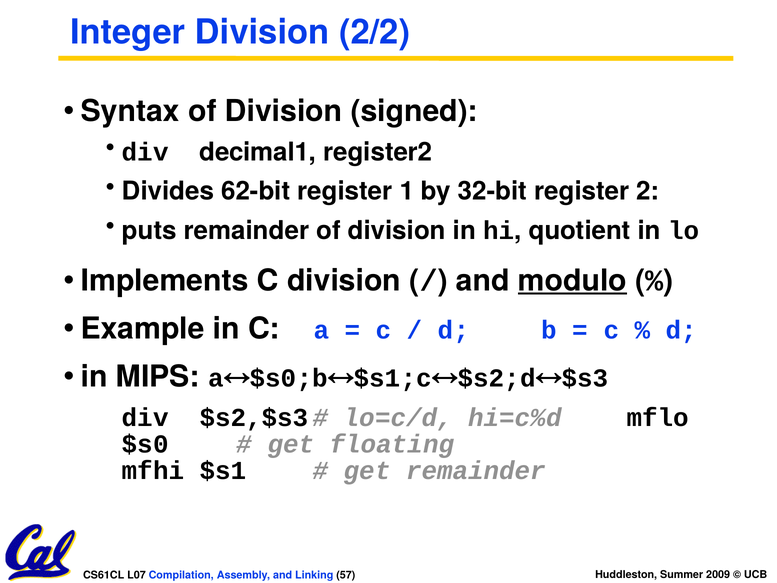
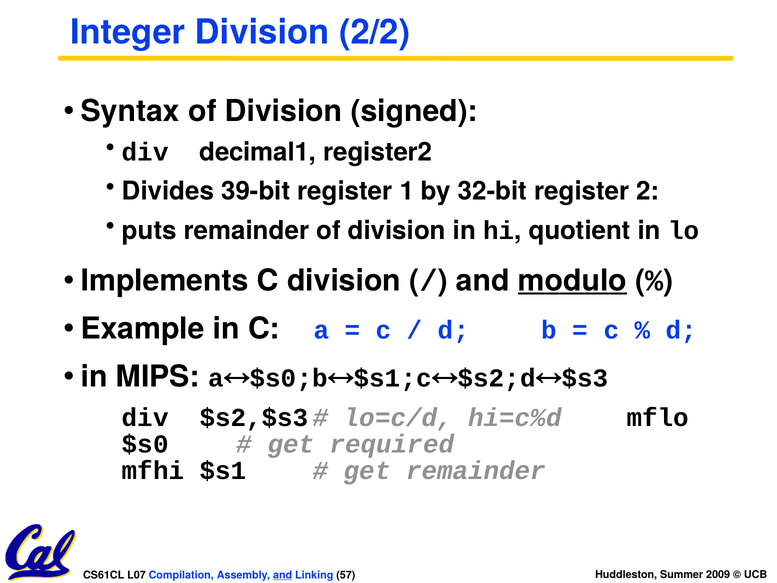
62-bit: 62-bit -> 39-bit (256, 191)
floating: floating -> required (392, 444)
and underline: none -> present (283, 575)
